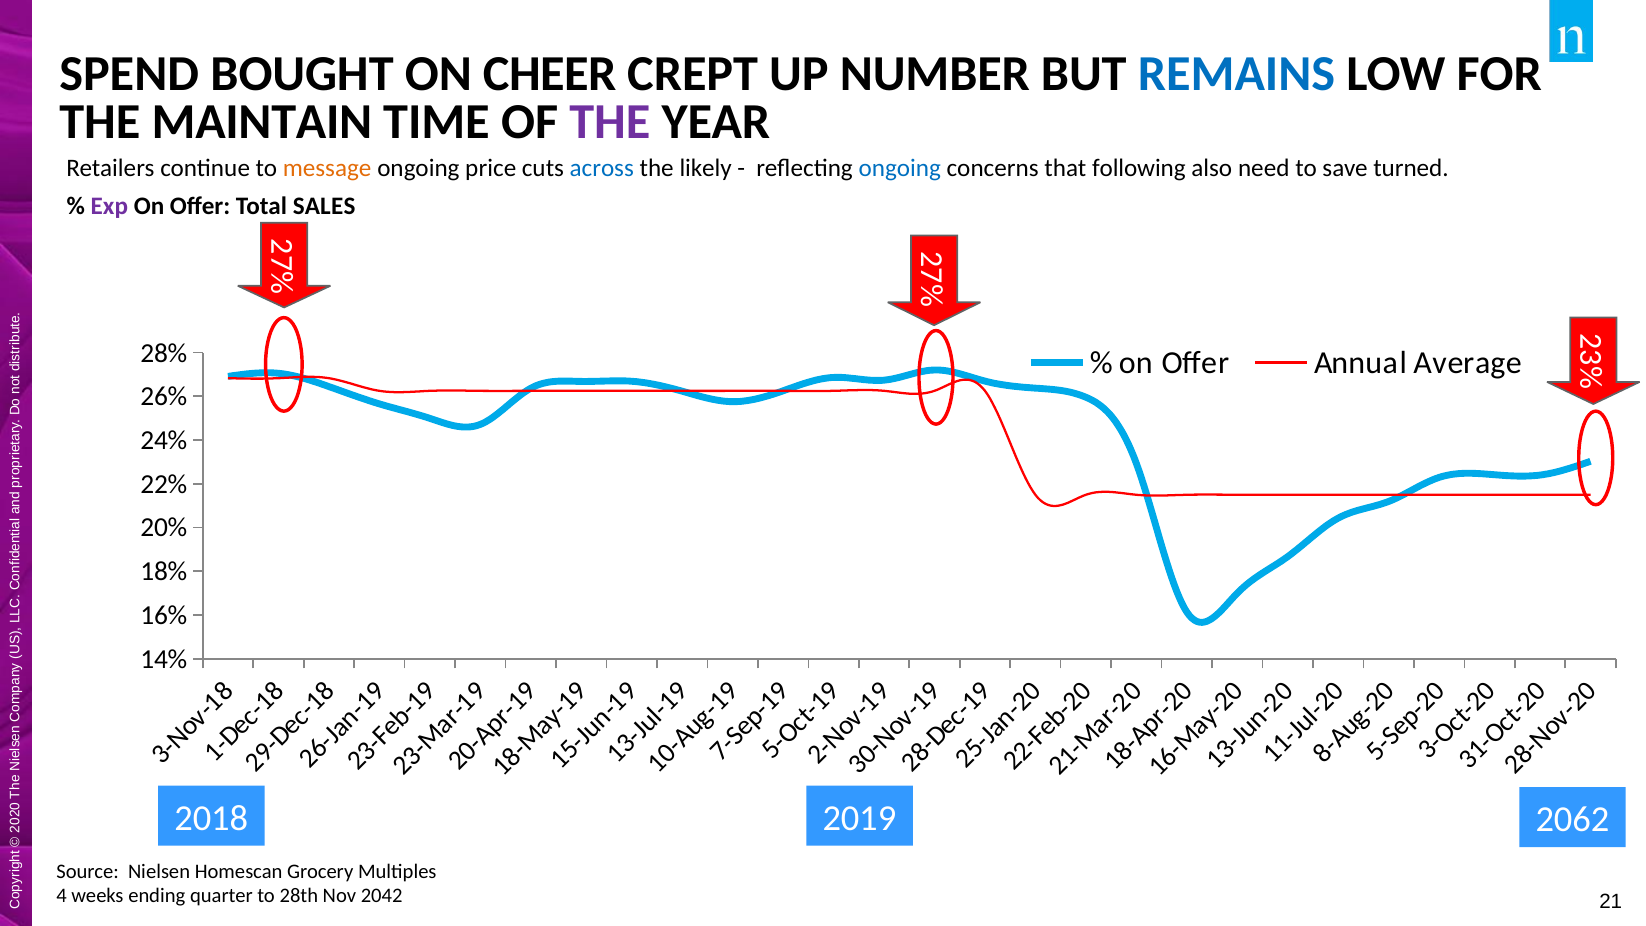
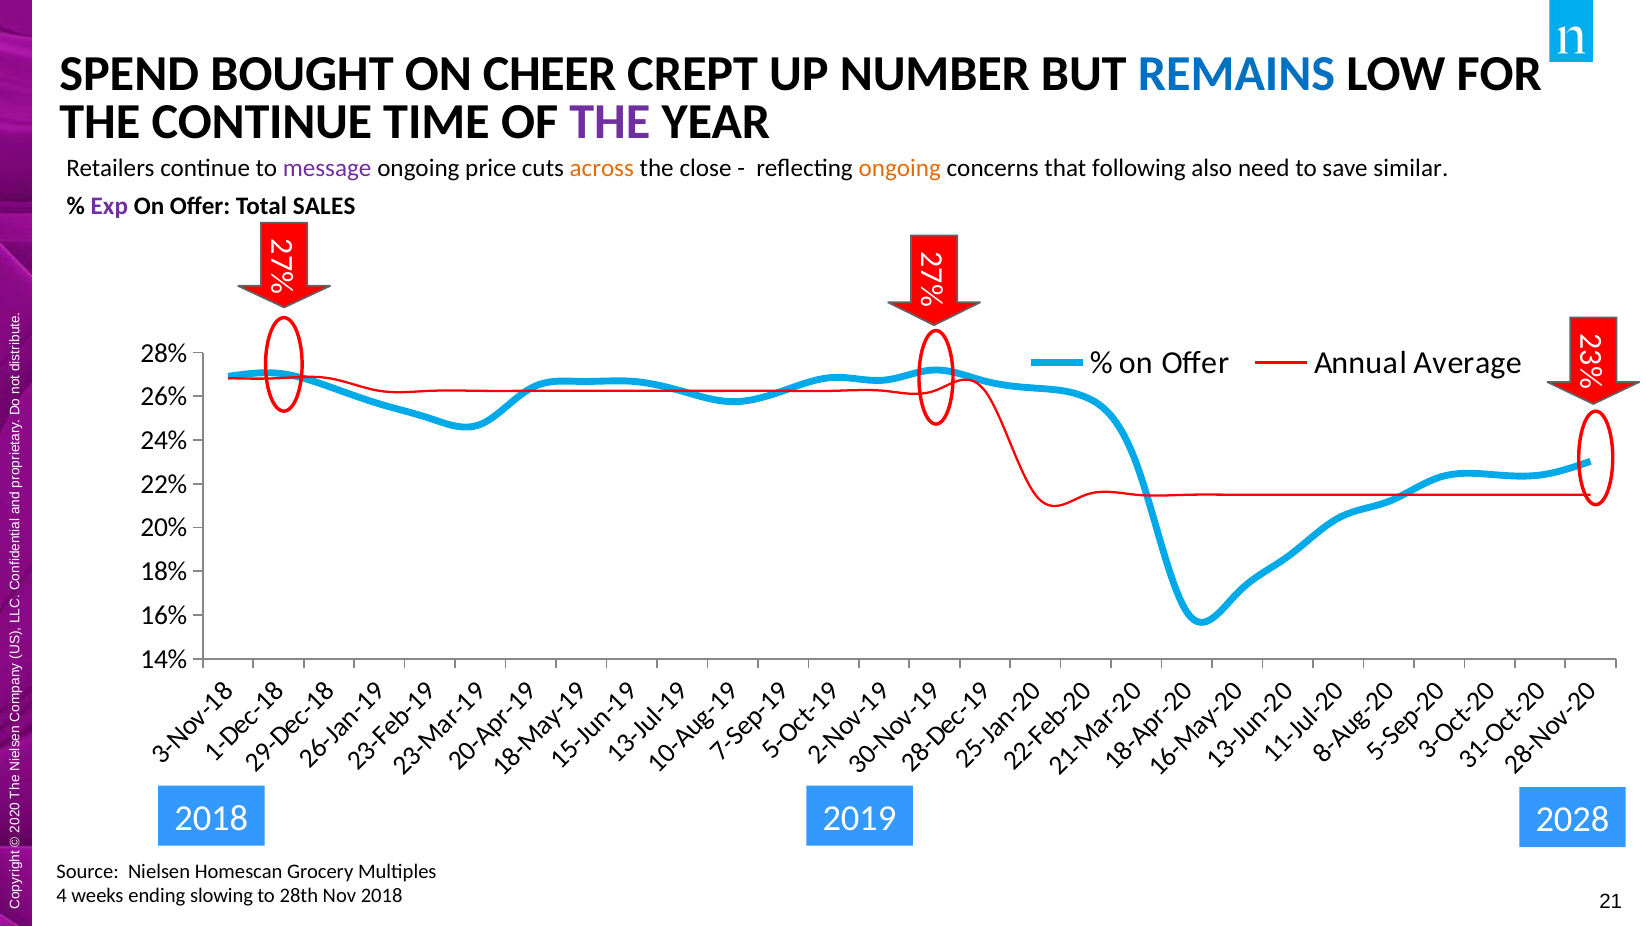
THE MAINTAIN: MAINTAIN -> CONTINUE (262, 122)
message colour: orange -> purple (327, 168)
across colour: blue -> orange (602, 168)
likely: likely -> close (706, 168)
ongoing colour: blue -> orange (900, 168)
turned: turned -> similar (1411, 168)
2062: 2062 -> 2028 (1572, 820)
quarter: quarter -> slowing (222, 896)
Nov 2042: 2042 -> 2018 (382, 896)
